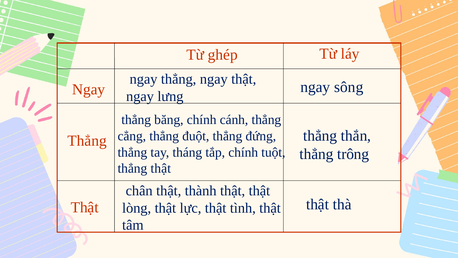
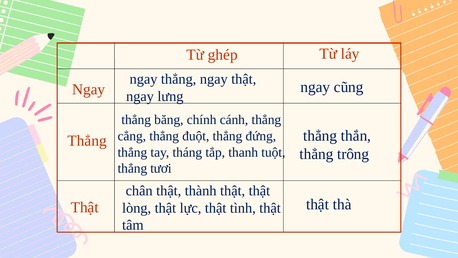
sông: sông -> cũng (349, 87)
tắp chính: chính -> thanh (243, 152)
thật: thật -> tươi (161, 168)
